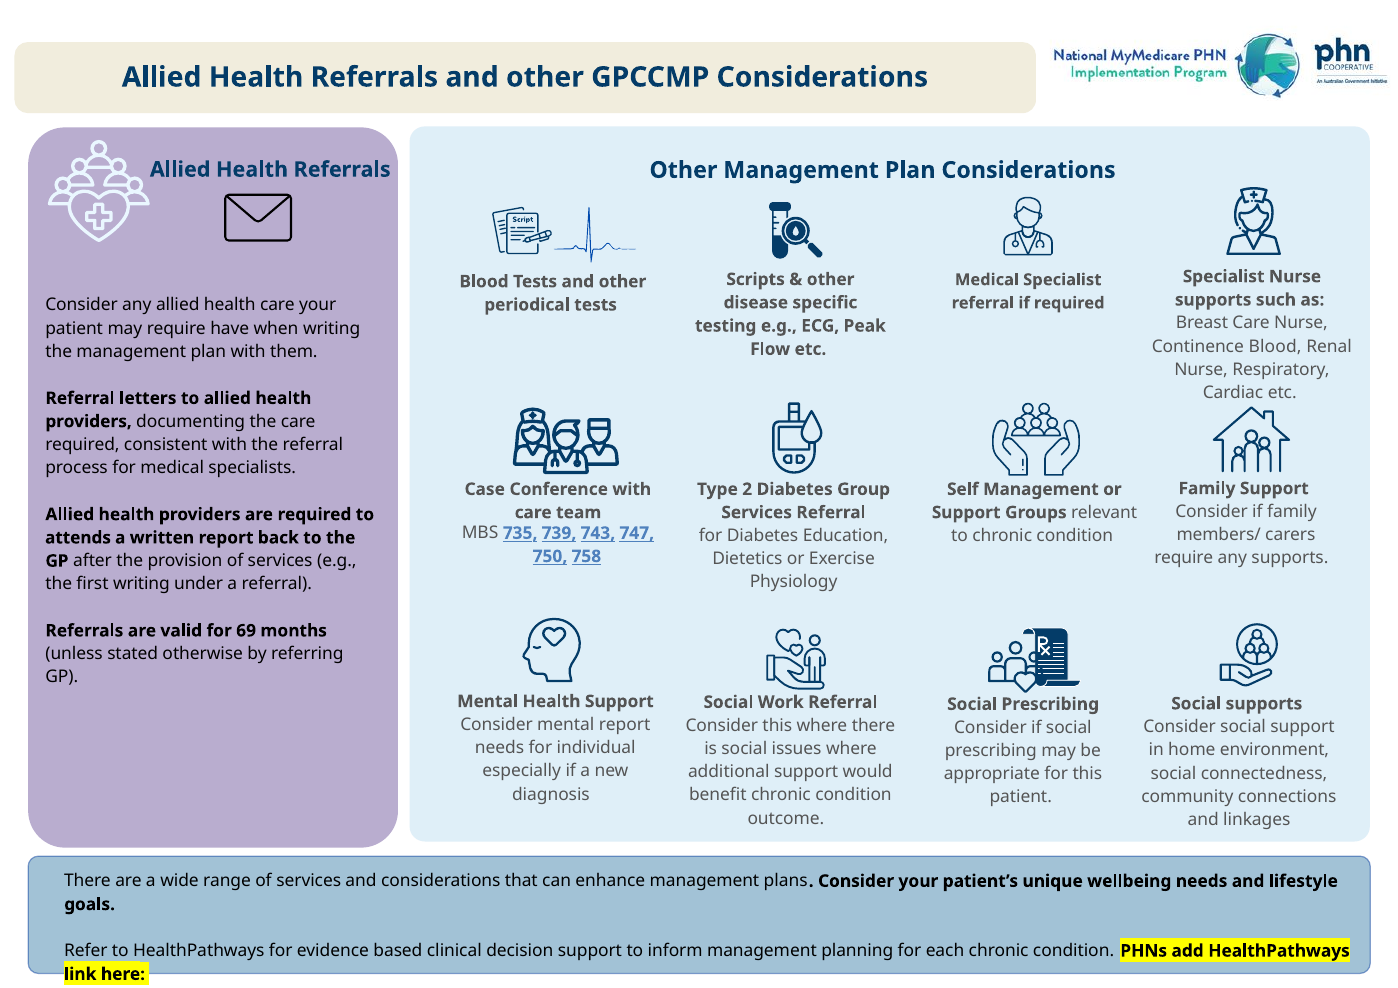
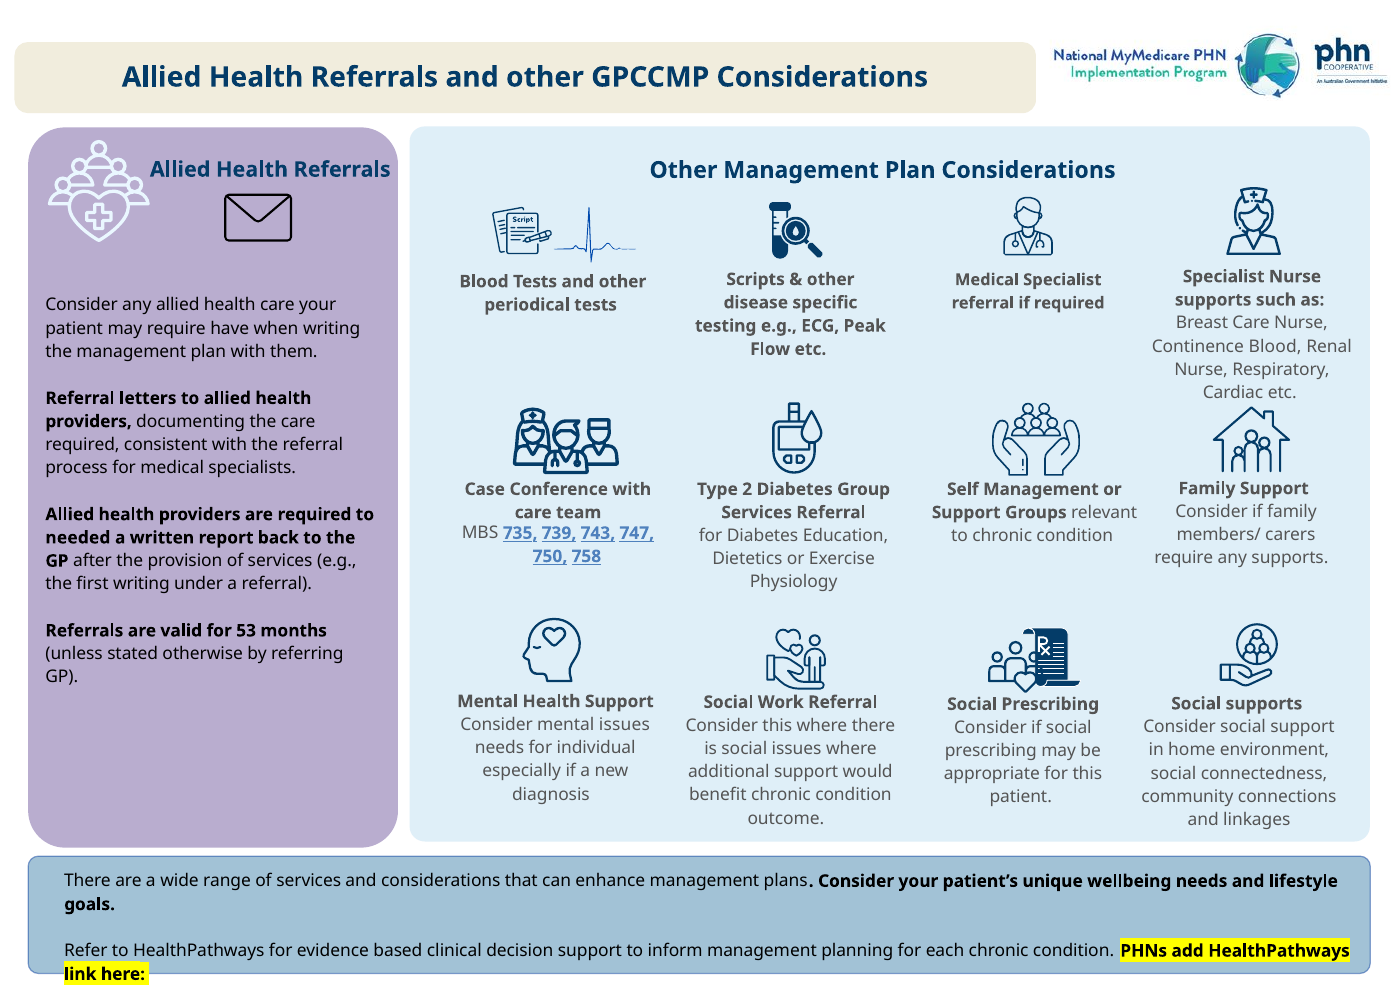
attends: attends -> needed (78, 538)
69: 69 -> 53 (246, 631)
mental report: report -> issues (624, 725)
